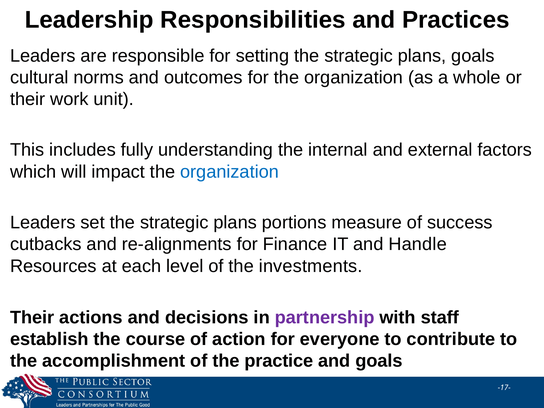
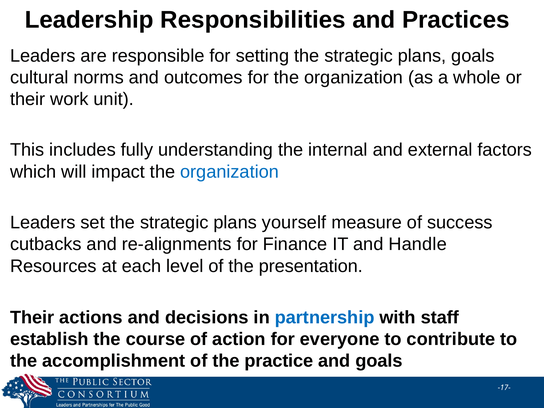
portions: portions -> yourself (294, 222)
investments: investments -> presentation (311, 266)
partnership colour: purple -> blue (325, 317)
